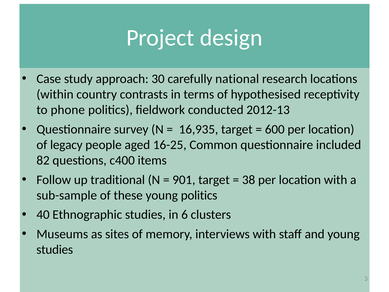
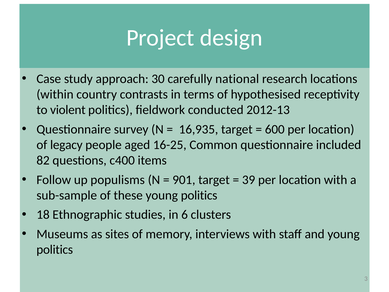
phone: phone -> violent (68, 110)
traditional: traditional -> populisms (118, 180)
38: 38 -> 39 (249, 180)
40: 40 -> 18 (43, 215)
studies: studies -> politics (55, 249)
